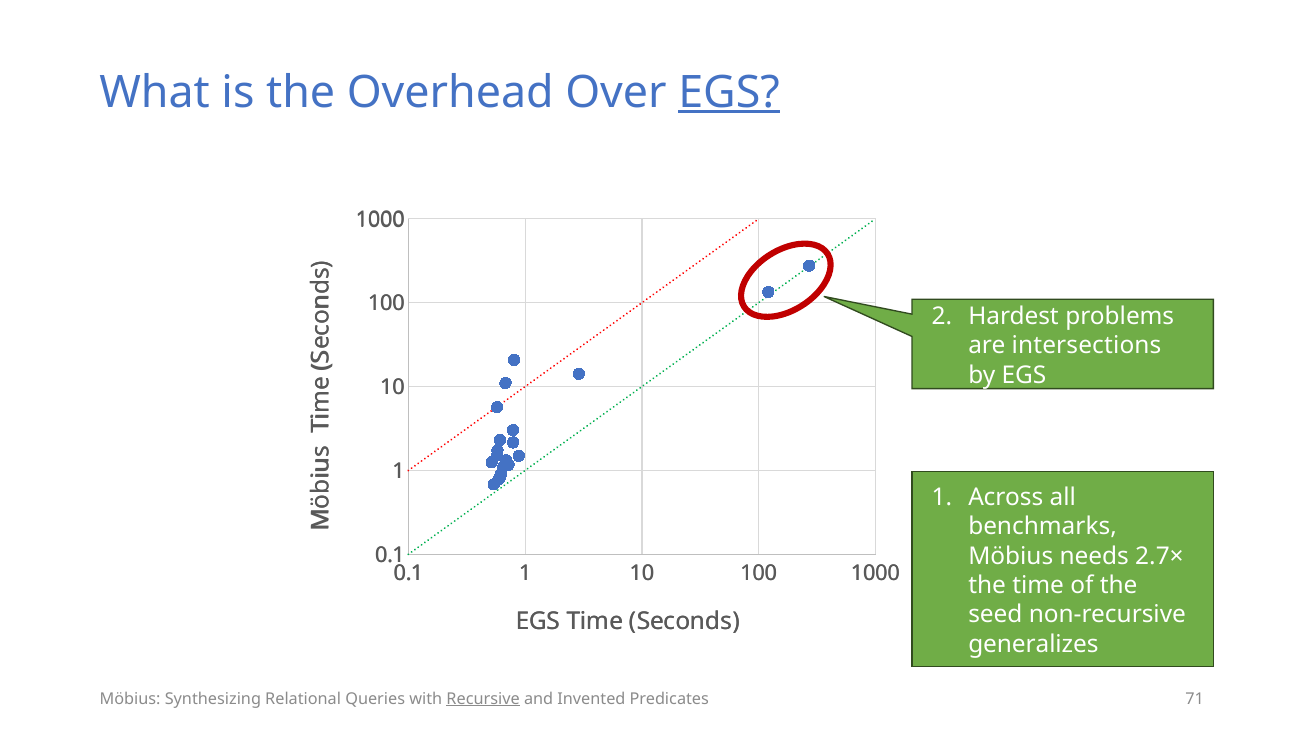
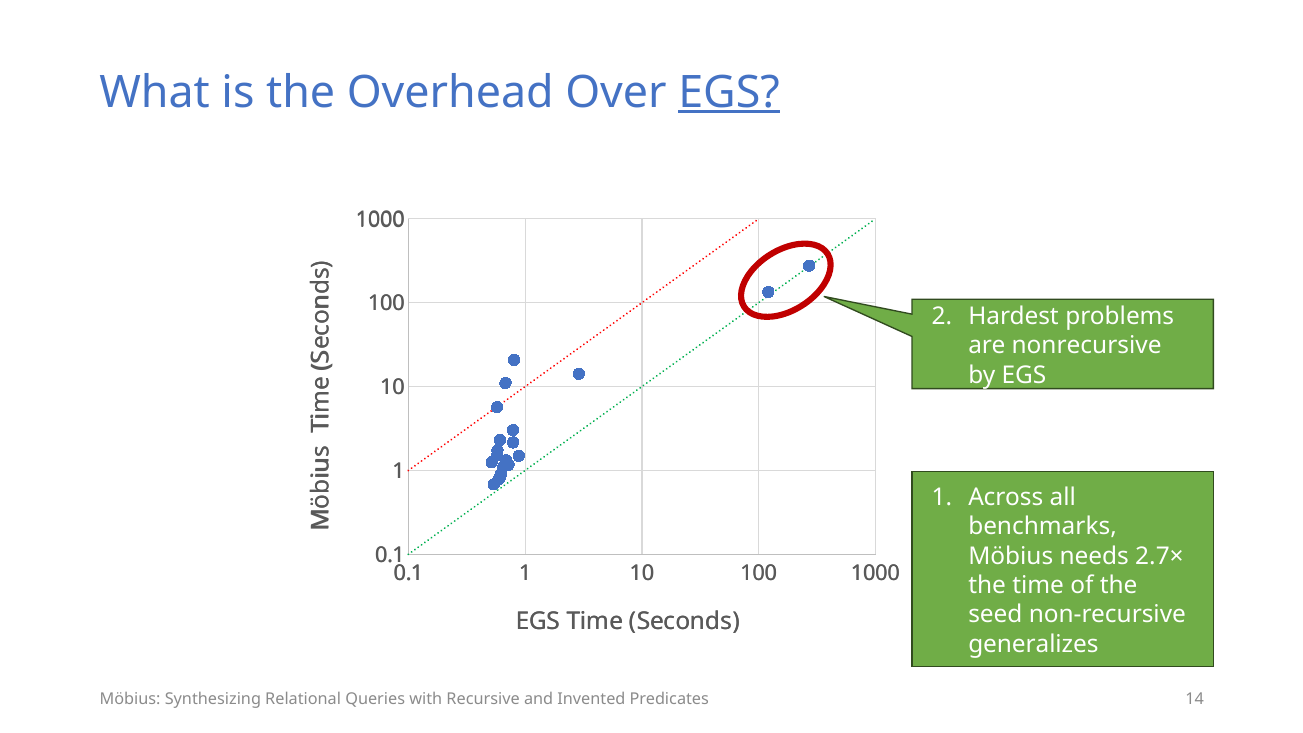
intersections: intersections -> nonrecursive (1087, 346)
Recursive underline: present -> none (483, 699)
71: 71 -> 14 (1195, 699)
